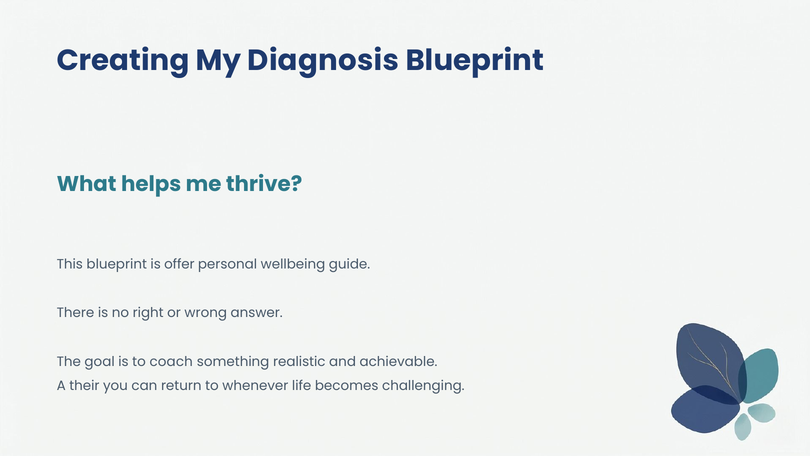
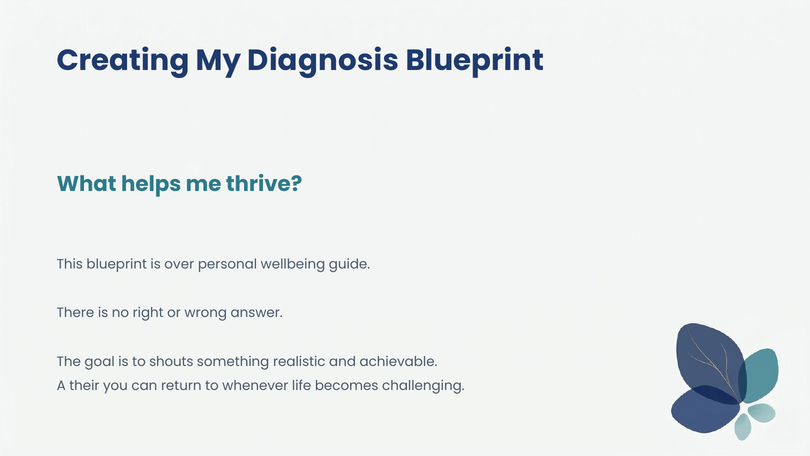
offer: offer -> over (179, 264)
coach: coach -> shouts (171, 361)
